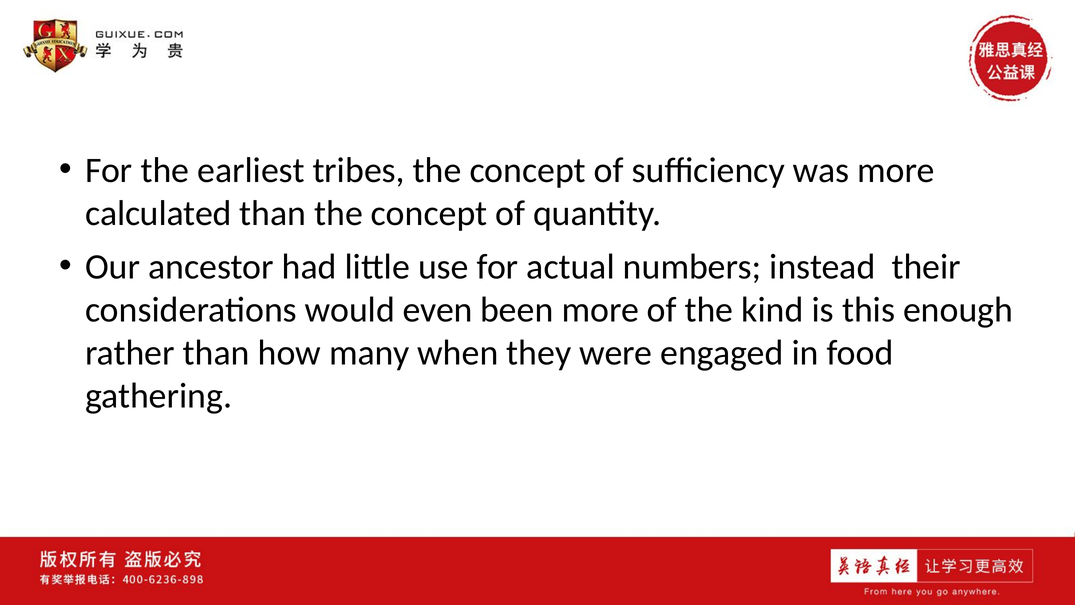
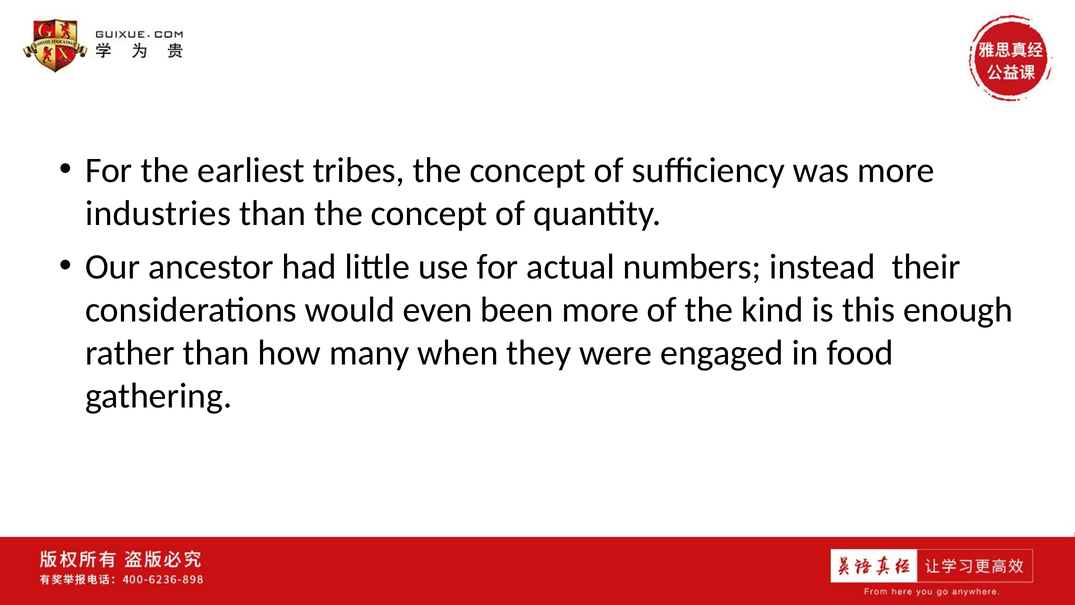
calculated: calculated -> industries (158, 213)
